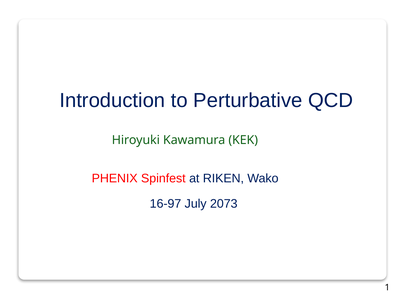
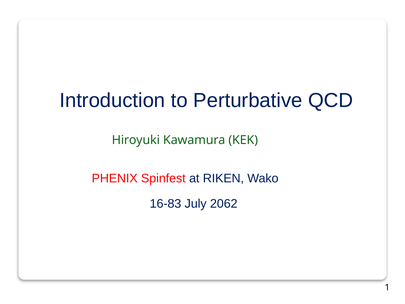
16-97: 16-97 -> 16-83 (166, 204)
2073: 2073 -> 2062 (224, 204)
